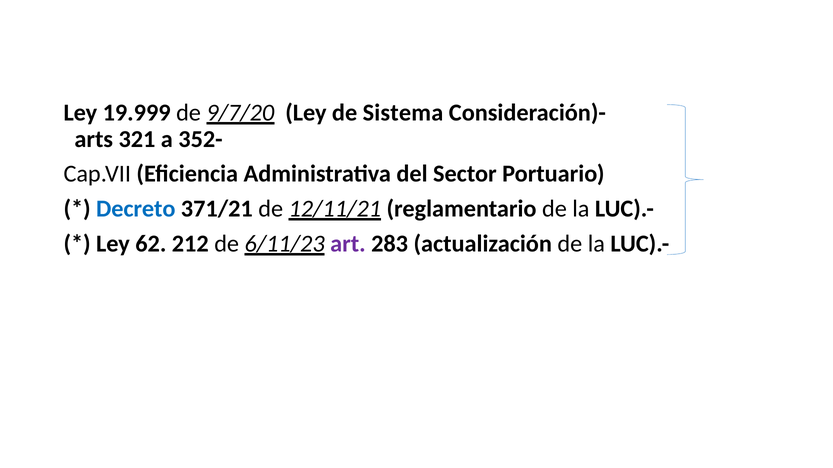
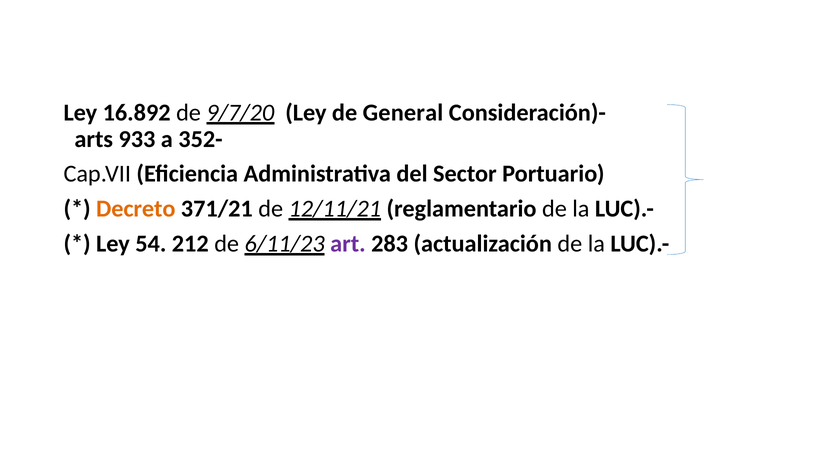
19.999: 19.999 -> 16.892 (137, 113)
Sistema: Sistema -> General (403, 113)
321: 321 -> 933 (137, 139)
Decreto colour: blue -> orange (136, 209)
62: 62 -> 54 (151, 244)
